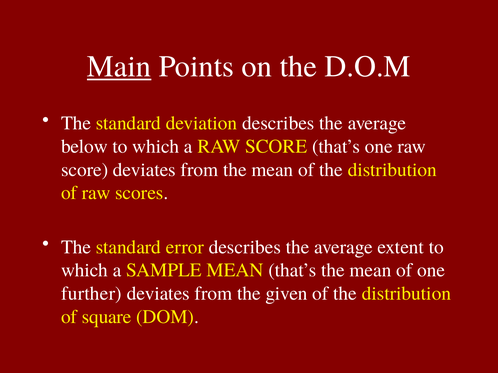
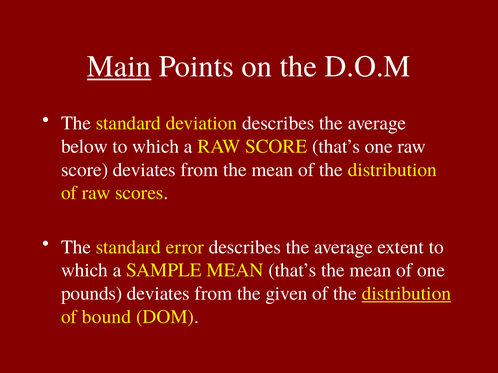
further: further -> pounds (92, 294)
distribution underline: none -> present (406, 294)
square: square -> bound (107, 317)
